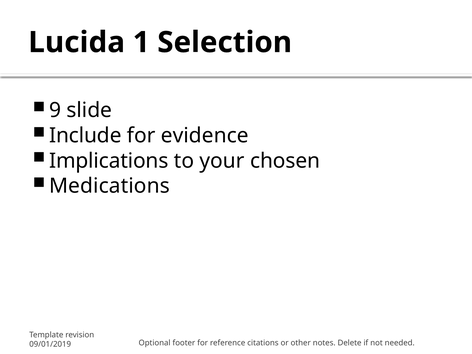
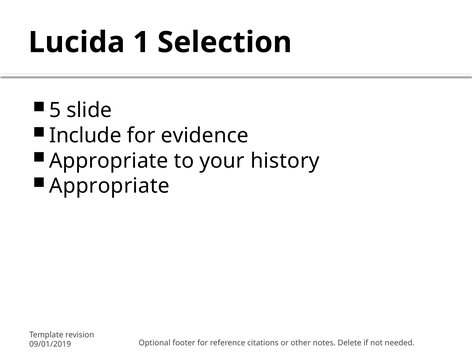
9: 9 -> 5 (55, 110)
Implications: Implications -> Appropriate (109, 161)
chosen: chosen -> history (285, 161)
Medications: Medications -> Appropriate (109, 186)
